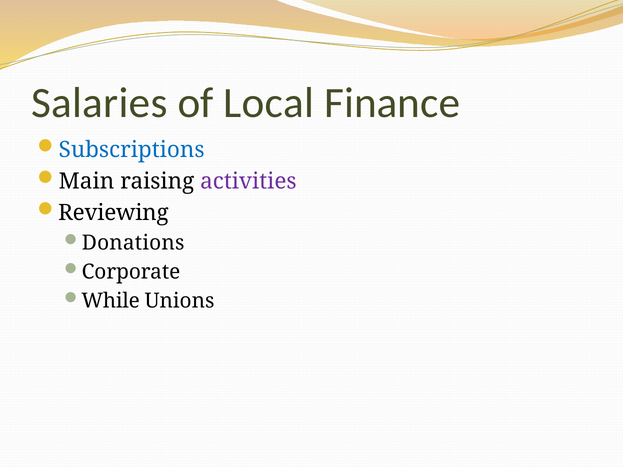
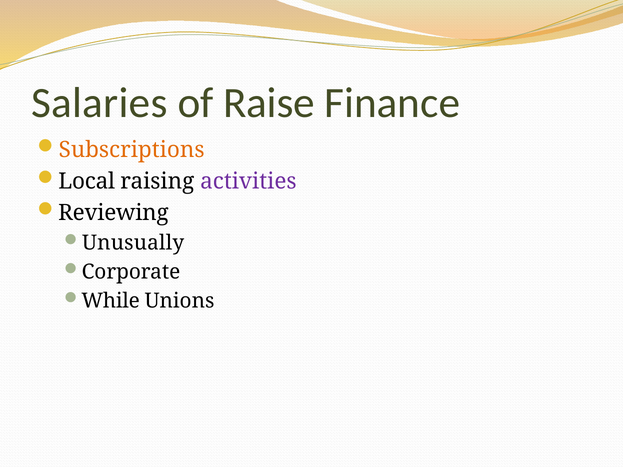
Local: Local -> Raise (269, 103)
Subscriptions colour: blue -> orange (132, 150)
Main: Main -> Local (87, 181)
Donations: Donations -> Unusually (133, 243)
